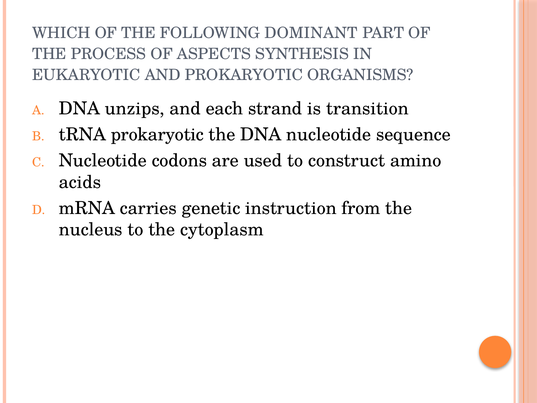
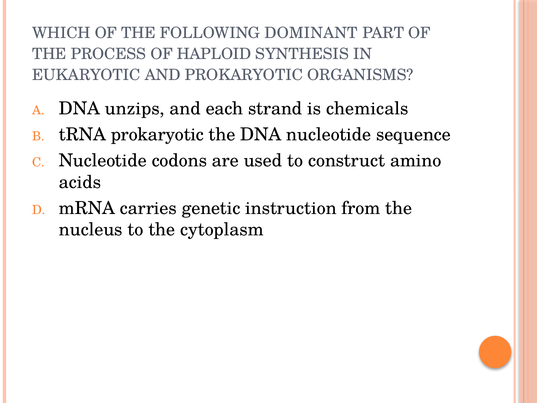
ASPECTS: ASPECTS -> HAPLOID (214, 54)
transition: transition -> chemicals (367, 109)
